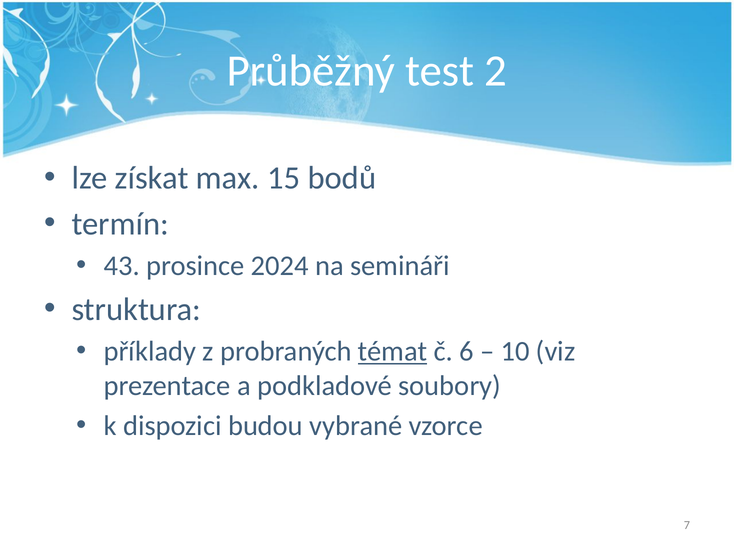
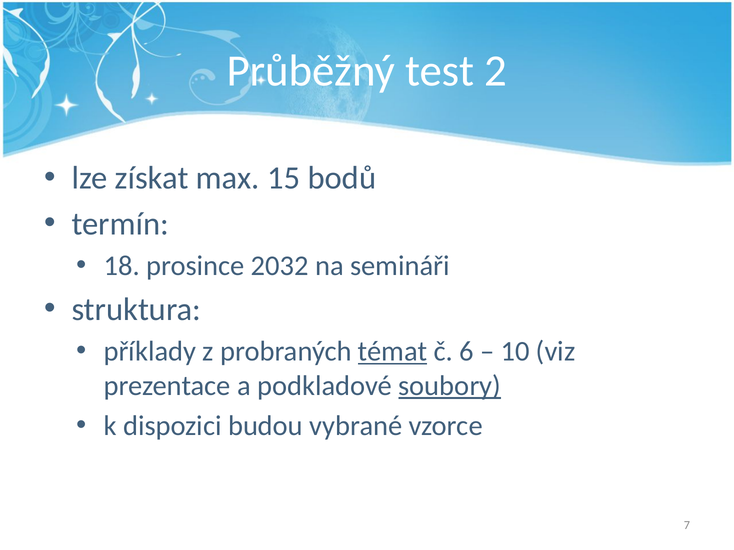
43: 43 -> 18 (122, 266)
2024: 2024 -> 2032 (280, 266)
soubory underline: none -> present (450, 386)
